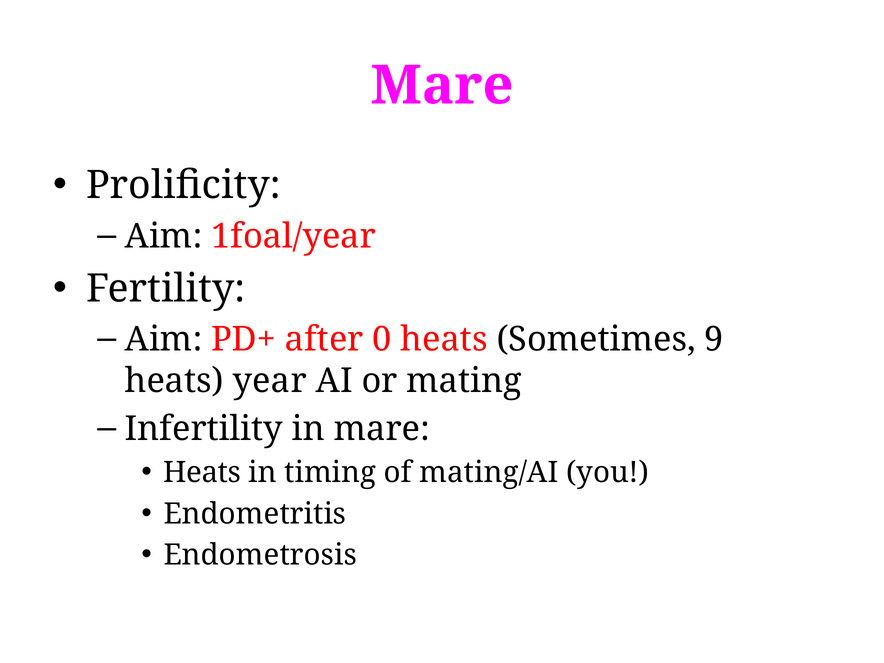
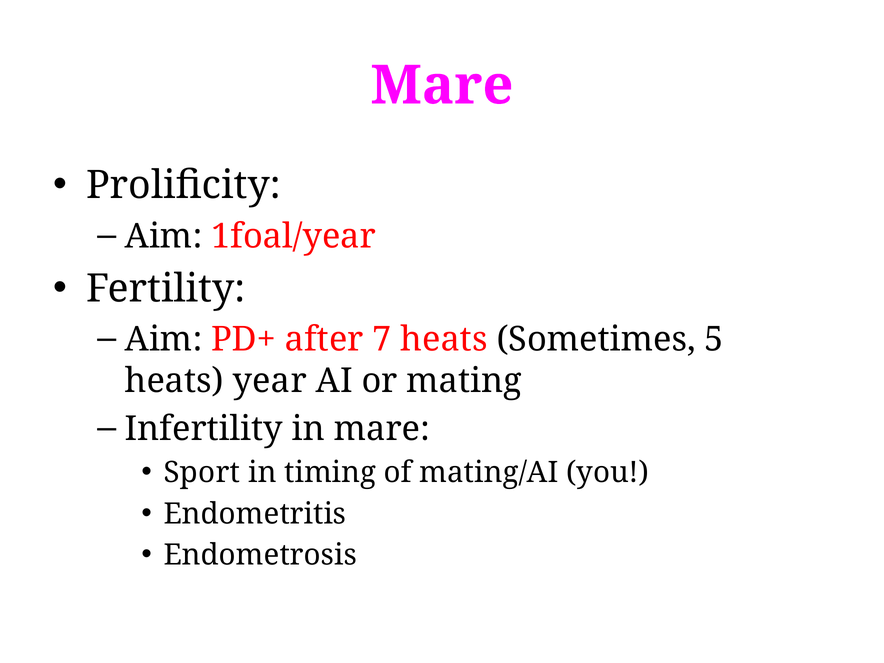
0: 0 -> 7 (382, 339)
9: 9 -> 5 (714, 339)
Heats: Heats -> Sport (202, 473)
